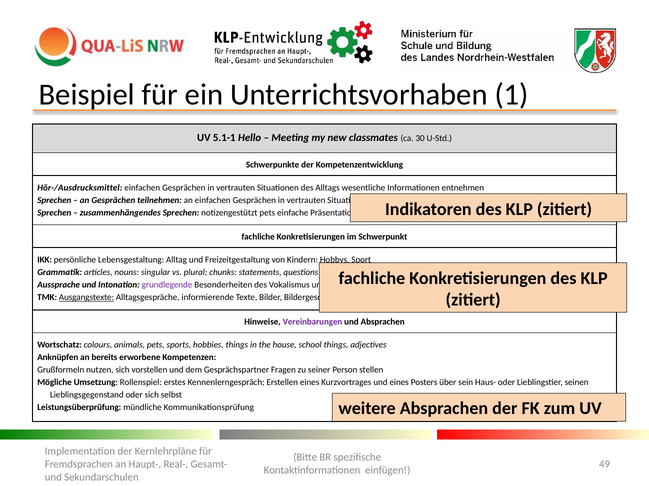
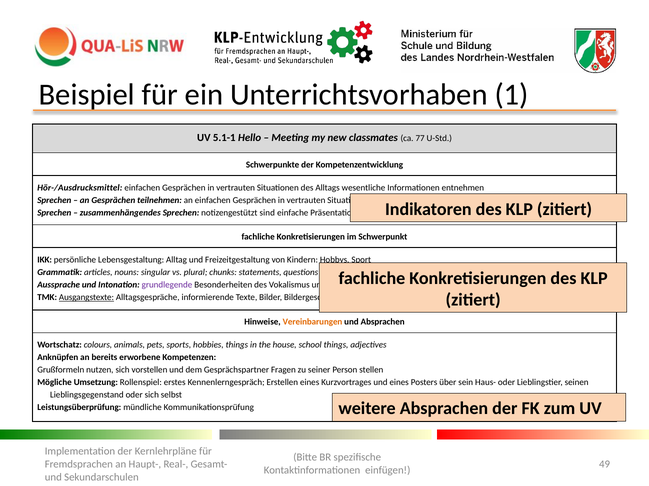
30: 30 -> 77 (420, 138)
notizengestützt pets: pets -> sind (267, 213)
Vereinbarungen colour: purple -> orange (312, 322)
